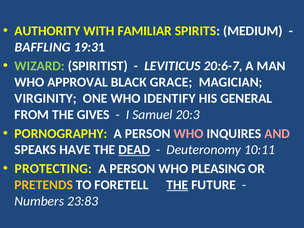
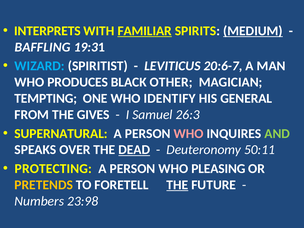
AUTHORITY: AUTHORITY -> INTERPRETS (47, 31)
FAMILIAR underline: none -> present (145, 31)
MEDIUM underline: none -> present (253, 31)
WIZARD colour: light green -> light blue (40, 66)
APPROVAL: APPROVAL -> PRODUCES (78, 82)
GRACE: GRACE -> OTHER (171, 82)
VIRGINITY: VIRGINITY -> TEMPTING (46, 98)
20:3: 20:3 -> 26:3 (188, 115)
PORNOGRAPHY: PORNOGRAPHY -> SUPERNATURAL (61, 134)
AND colour: pink -> light green (277, 134)
HAVE: HAVE -> OVER (75, 150)
10:11: 10:11 -> 50:11 (260, 150)
23:83: 23:83 -> 23:98 (83, 201)
